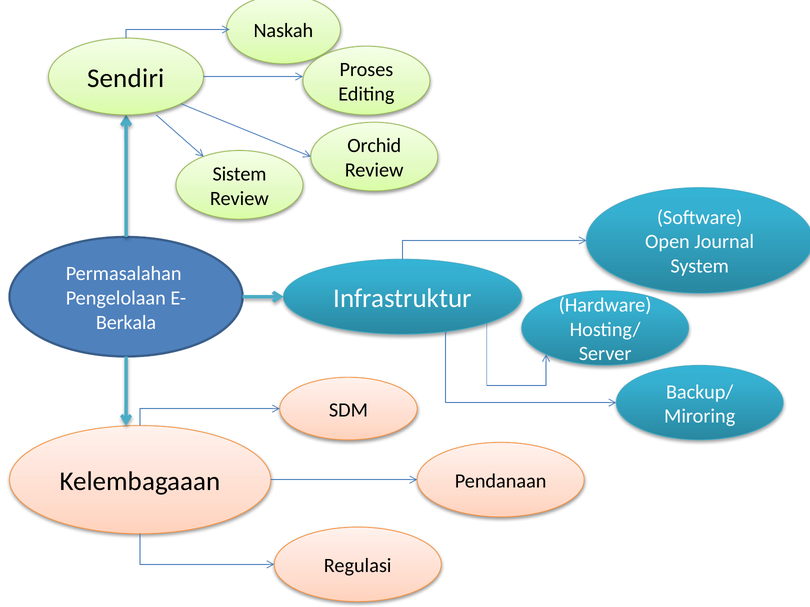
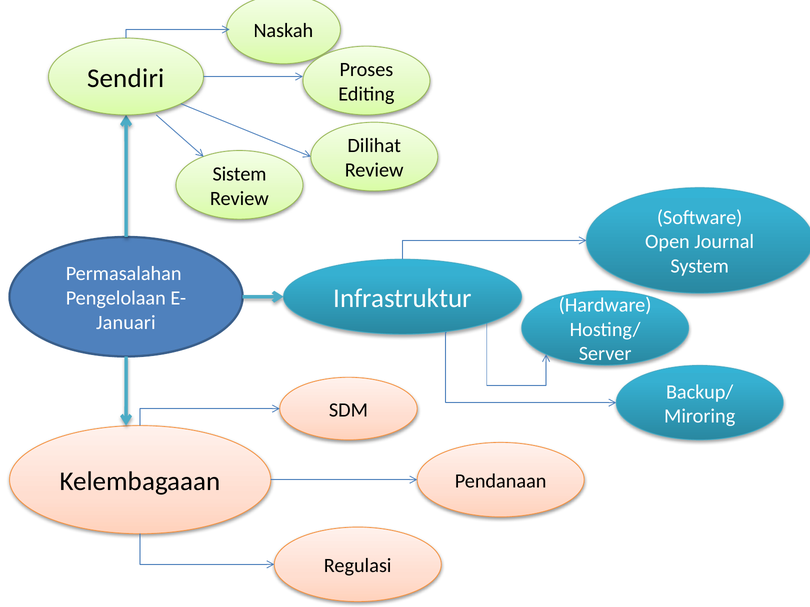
Orchid: Orchid -> Dilihat (374, 146)
Berkala: Berkala -> Januari (126, 323)
